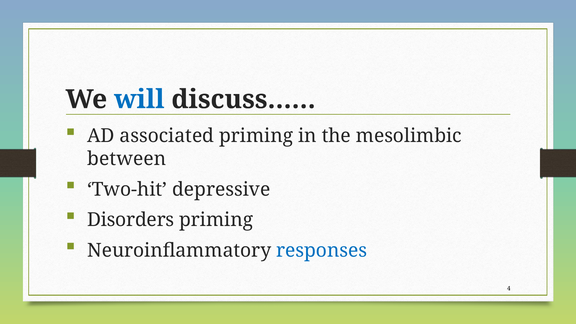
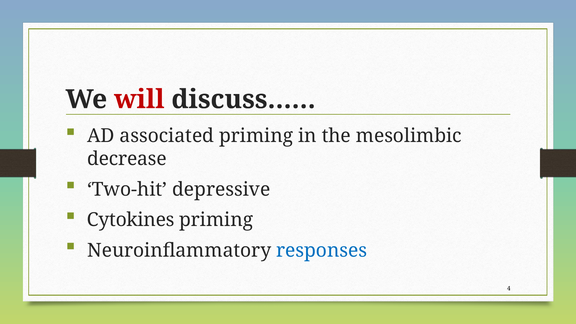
will colour: blue -> red (139, 99)
between: between -> decrease (127, 159)
Disorders: Disorders -> Cytokines (131, 220)
